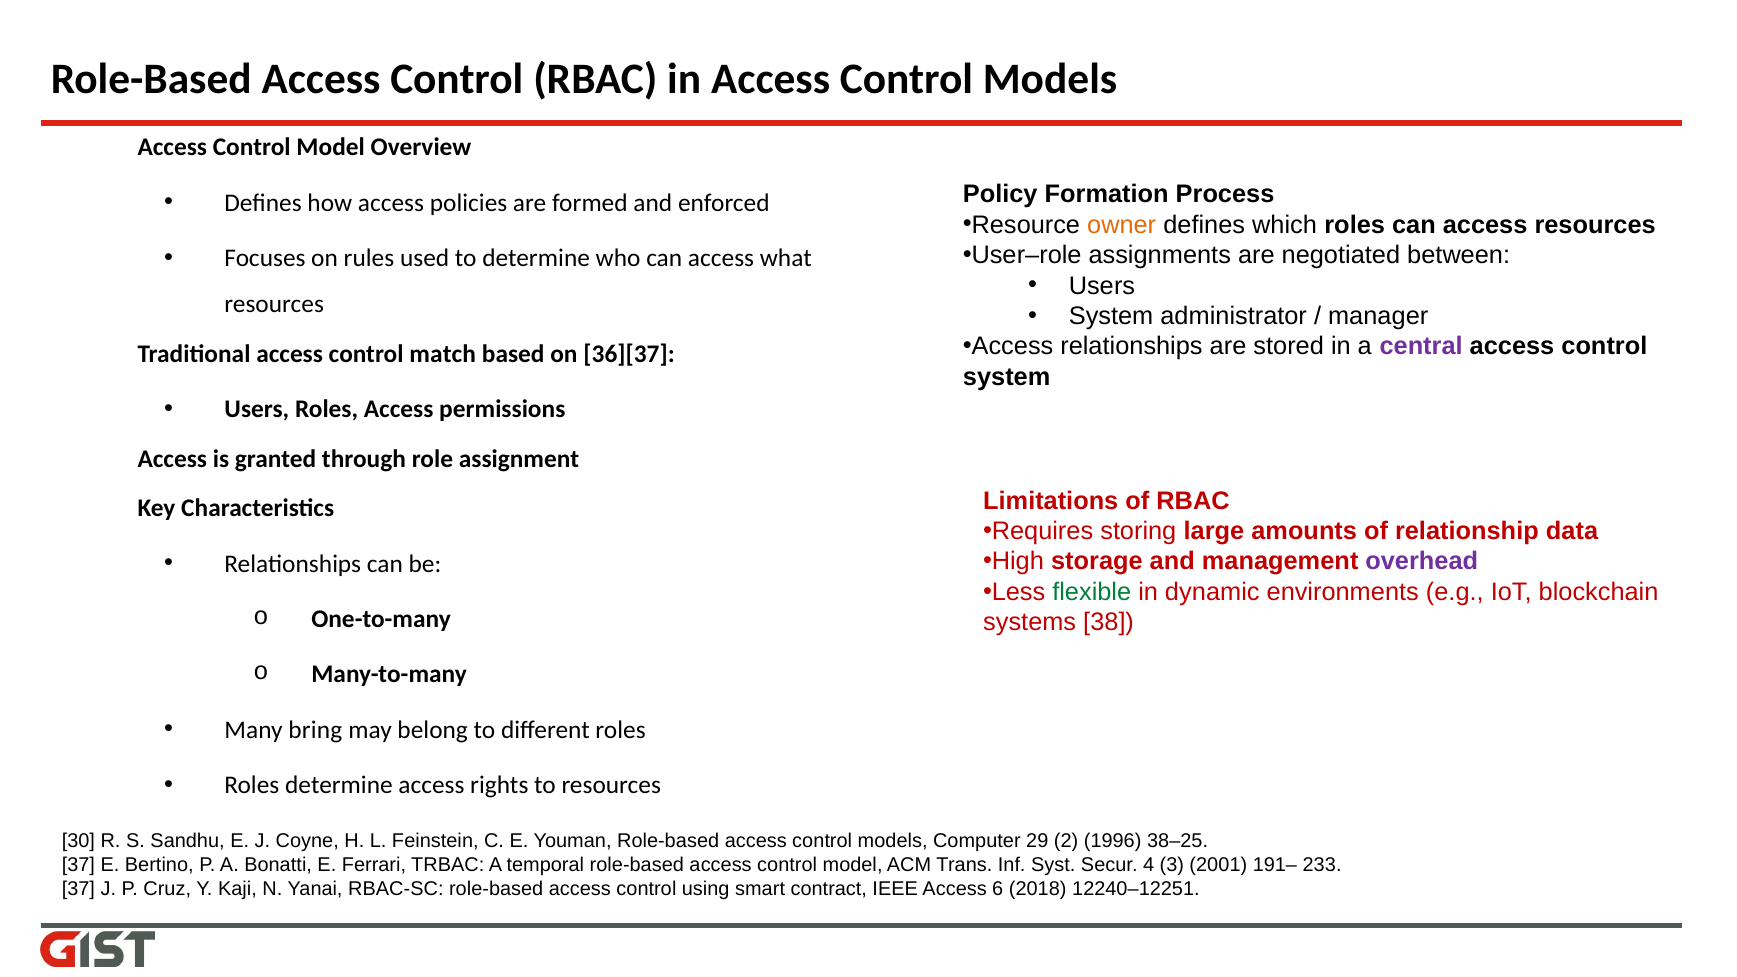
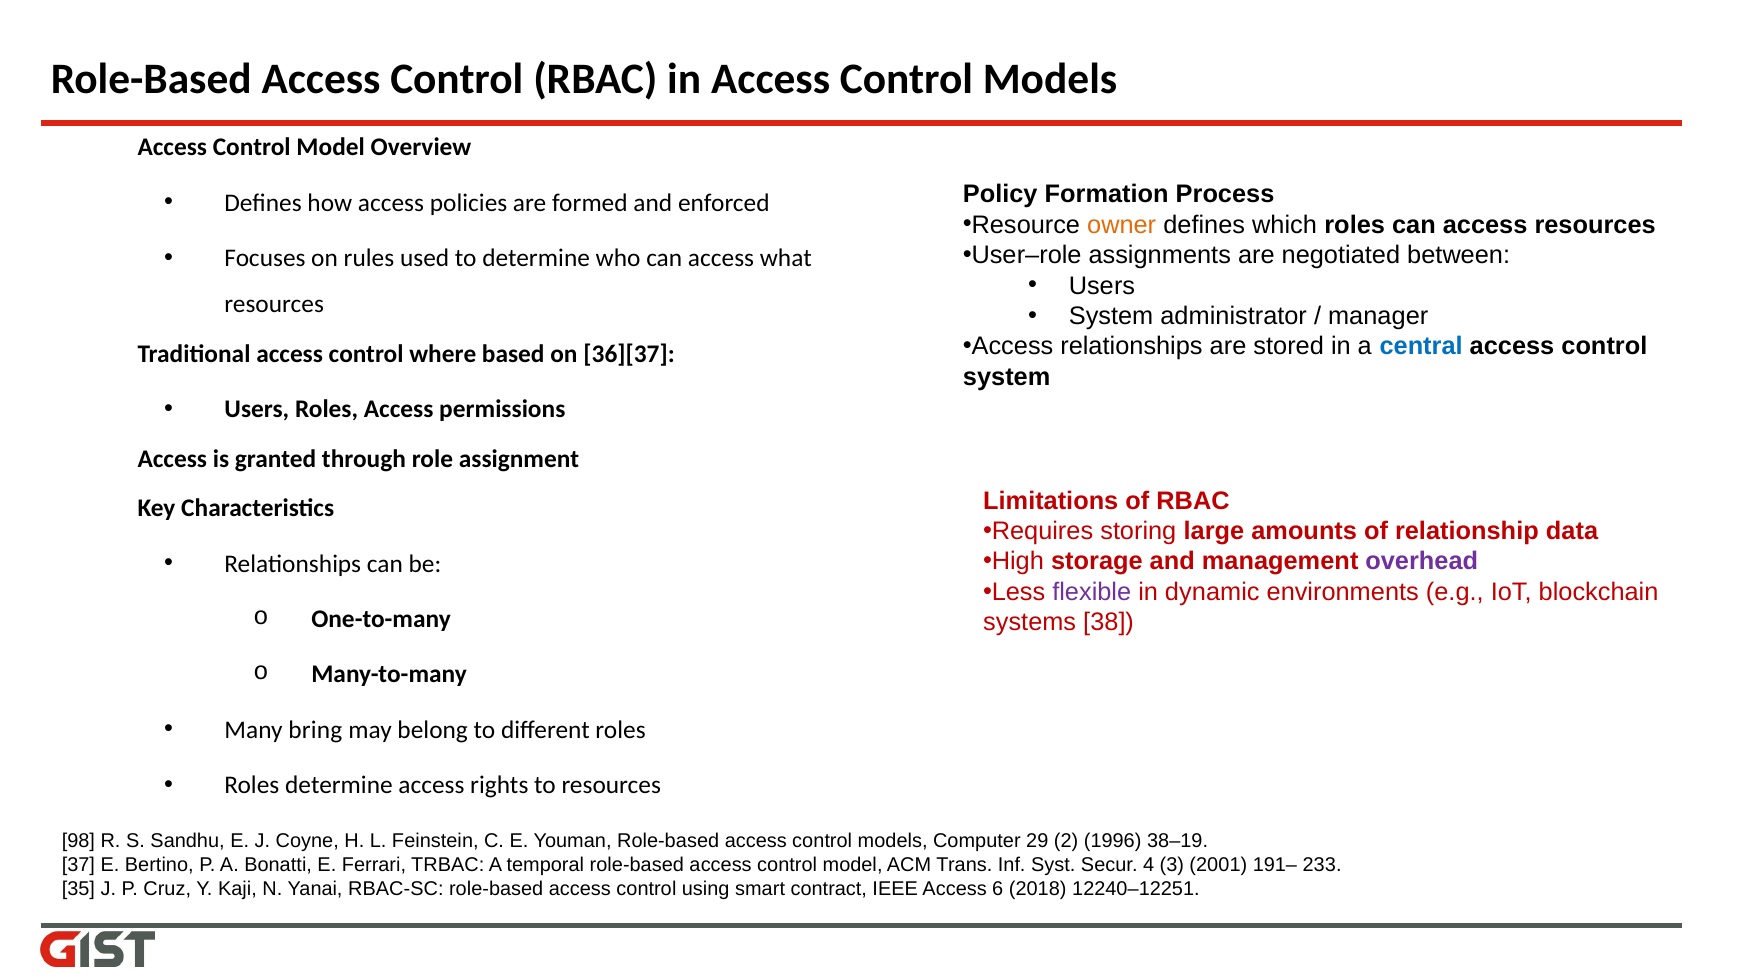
central colour: purple -> blue (1421, 347)
match: match -> where (443, 354)
flexible colour: green -> purple (1092, 592)
30: 30 -> 98 (78, 841)
38–25: 38–25 -> 38–19 (1178, 841)
37: 37 -> 35 (78, 889)
